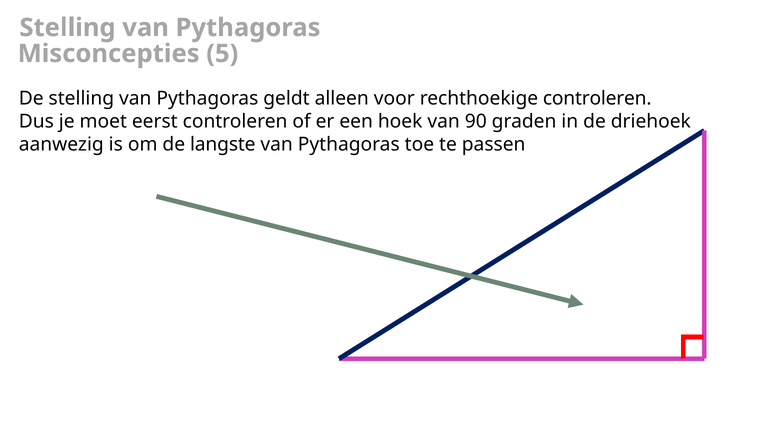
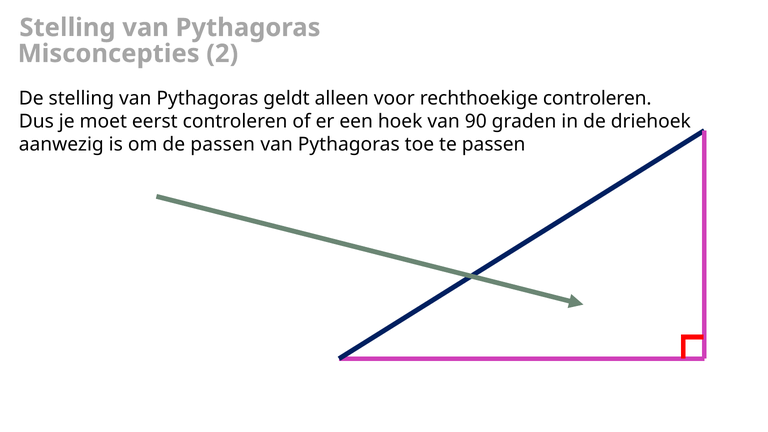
5: 5 -> 2 (222, 54)
de langste: langste -> passen (223, 144)
